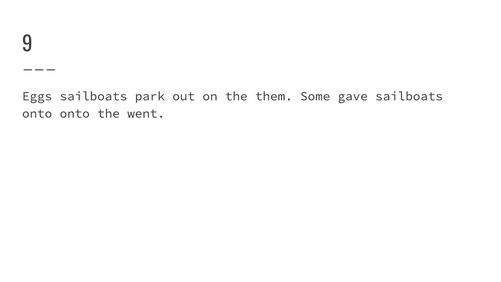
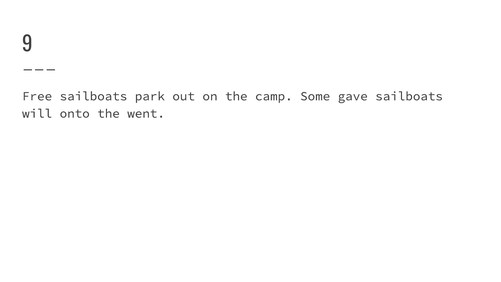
Eggs: Eggs -> Free (37, 96)
them: them -> camp (274, 96)
onto: onto -> will (37, 113)
